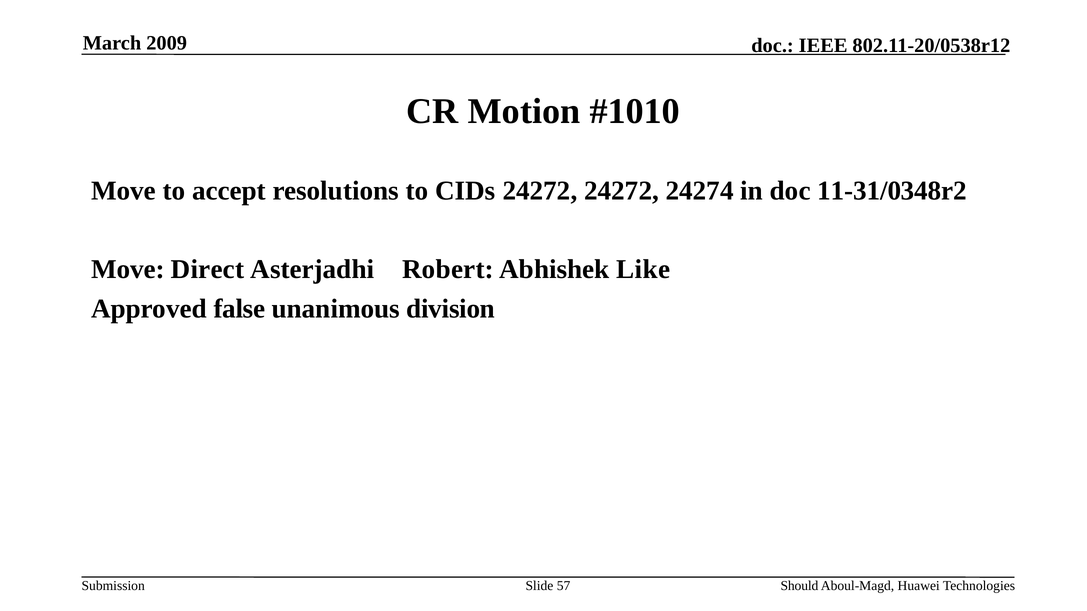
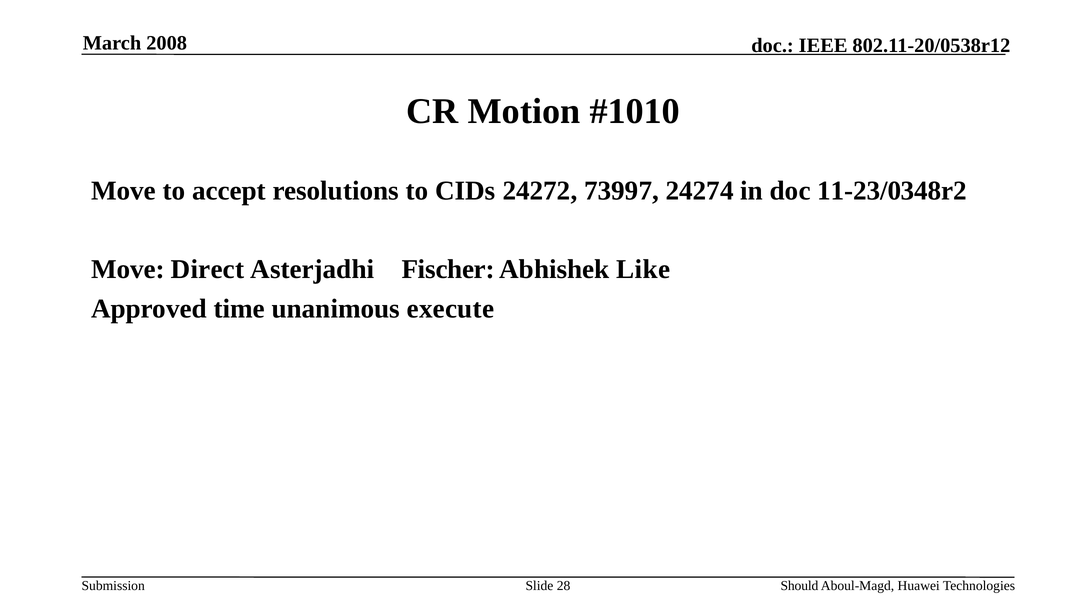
2009: 2009 -> 2008 (167, 43)
24272 24272: 24272 -> 73997 (622, 191)
11-31/0348r2: 11-31/0348r2 -> 11-23/0348r2 (892, 191)
Robert: Robert -> Fischer (448, 270)
false: false -> time (239, 309)
division: division -> execute (450, 309)
57: 57 -> 28 (564, 586)
